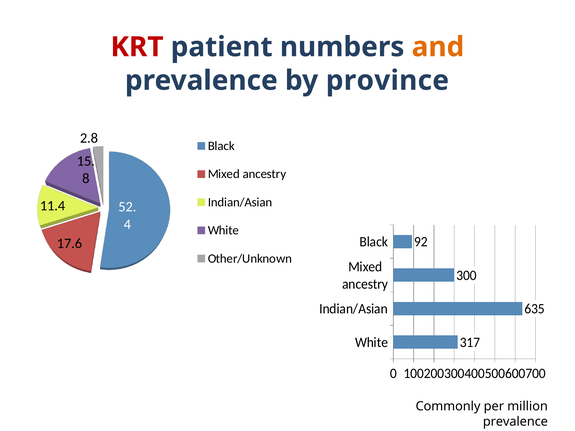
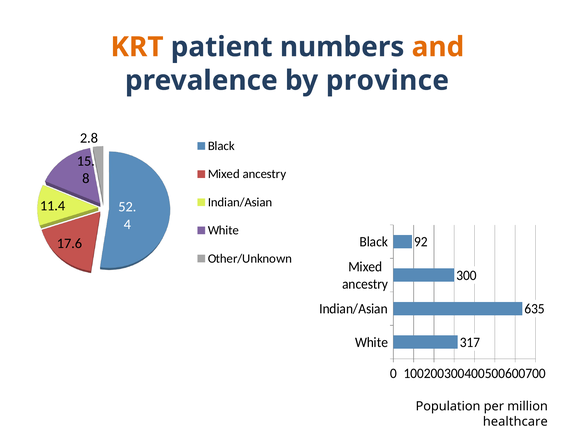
KRT colour: red -> orange (137, 47)
Commonly: Commonly -> Population (448, 407)
prevalence: prevalence -> healthcare (515, 422)
